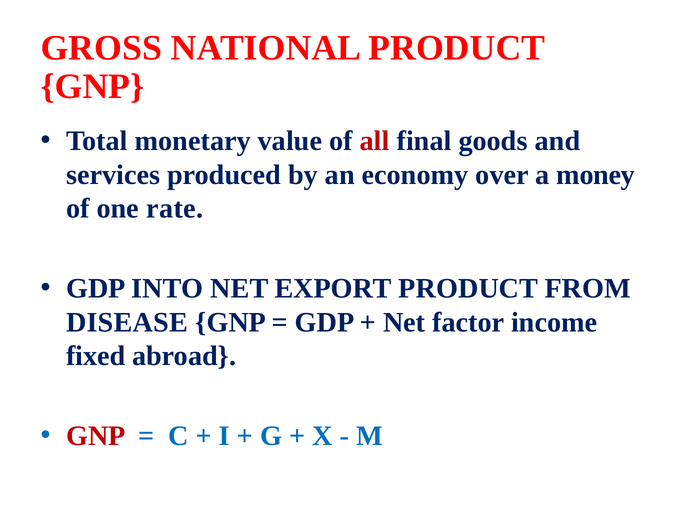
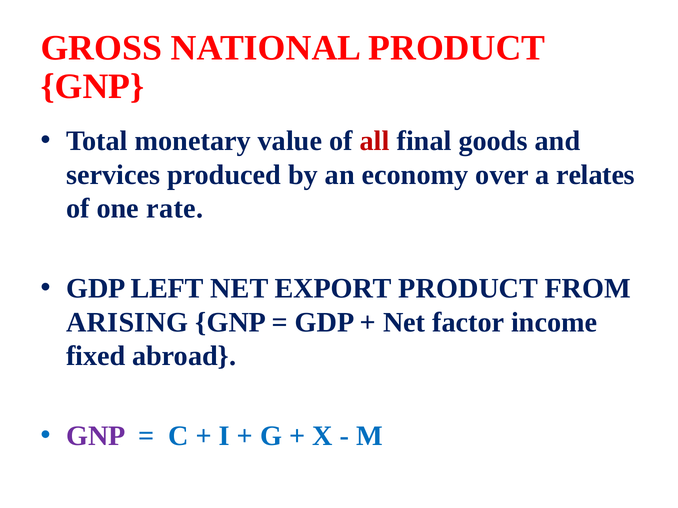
money: money -> relates (596, 175)
INTO: INTO -> LEFT (167, 289)
DISEASE: DISEASE -> ARISING (127, 323)
GNP colour: red -> purple (96, 436)
